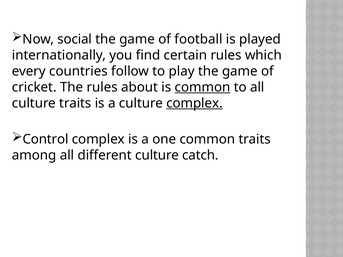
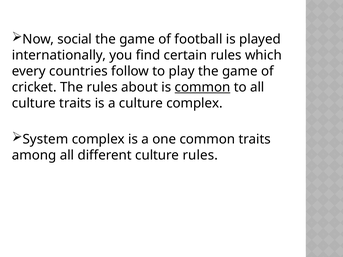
complex underline: present -> none (194, 103)
Control: Control -> System (45, 139)
culture catch: catch -> rules (200, 155)
